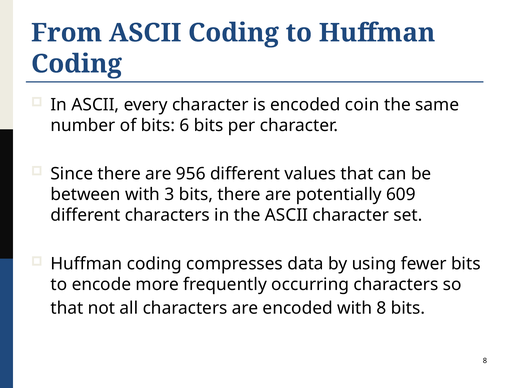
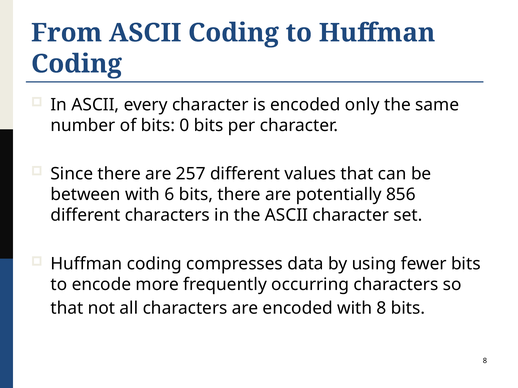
coin: coin -> only (362, 105)
6: 6 -> 0 (184, 126)
956: 956 -> 257 (191, 174)
3: 3 -> 6 (169, 195)
609: 609 -> 856 (401, 195)
